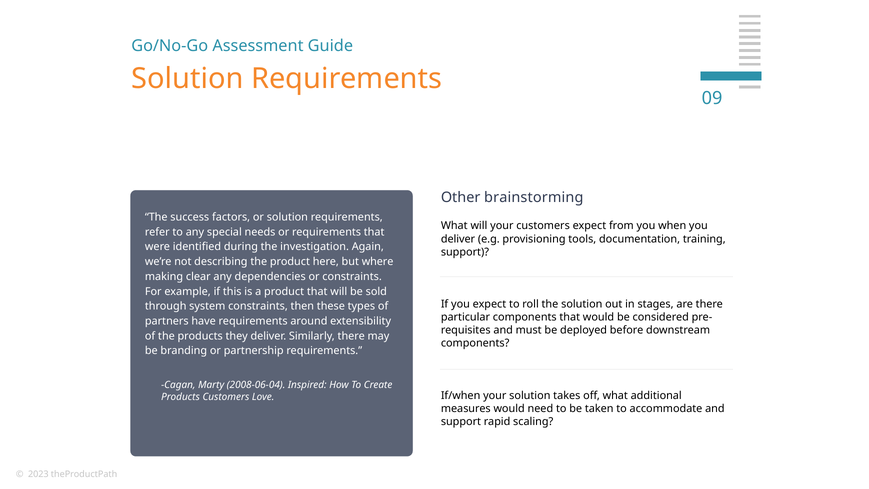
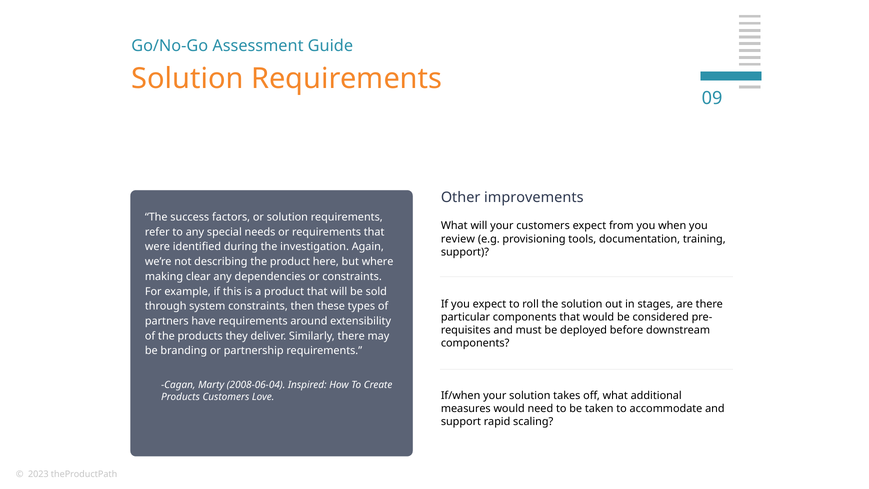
brainstorming: brainstorming -> improvements (534, 197)
deliver: deliver -> review (458, 239)
